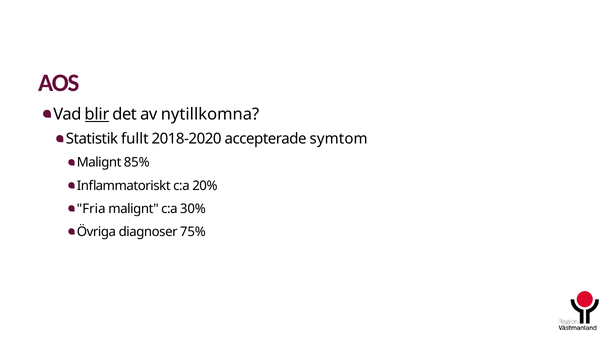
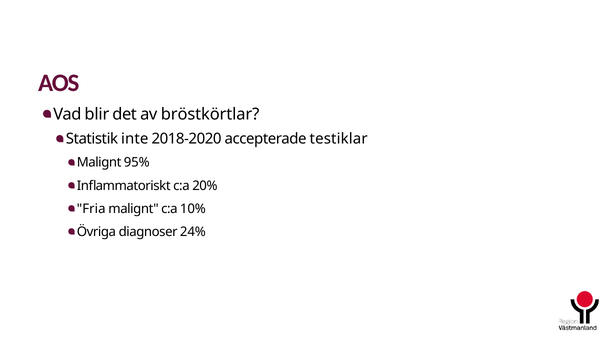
blir underline: present -> none (97, 114)
nytillkomna: nytillkomna -> bröstkörtlar (210, 114)
fullt: fullt -> inte (135, 139)
symtom: symtom -> testiklar (339, 139)
85%: 85% -> 95% (137, 163)
30%: 30% -> 10% (193, 209)
75%: 75% -> 24% (193, 232)
